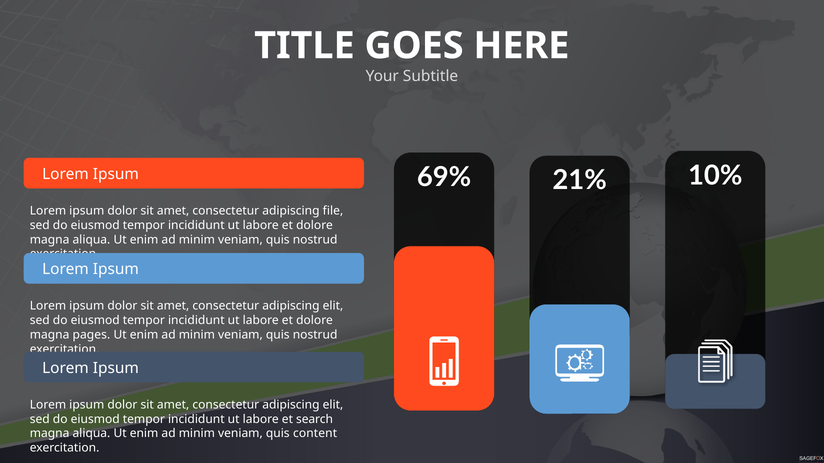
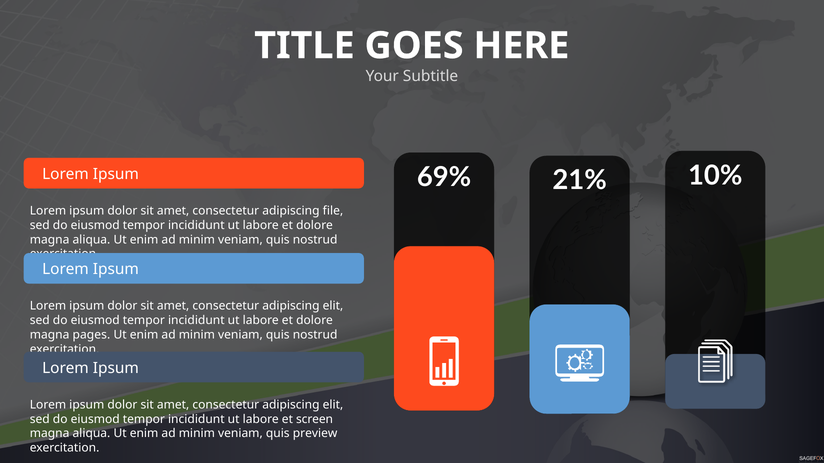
search: search -> screen (315, 420)
content: content -> preview (315, 434)
